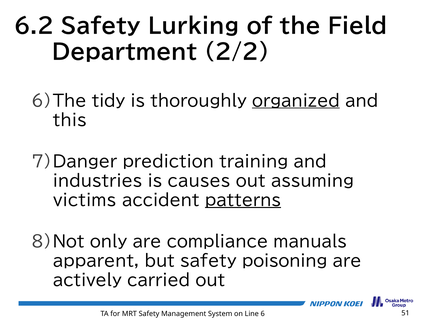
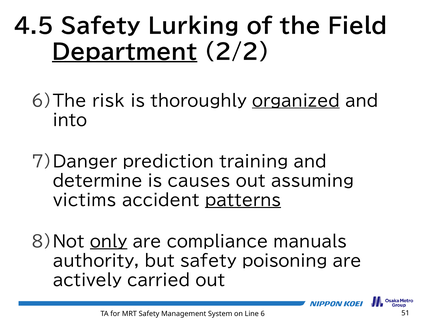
6.2: 6.2 -> 4.5 (34, 27)
Department underline: none -> present (125, 52)
tidy: tidy -> risk (108, 101)
this: this -> into (70, 120)
industries: industries -> determine (98, 181)
only underline: none -> present (109, 242)
apparent: apparent -> authority (96, 261)
